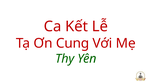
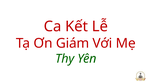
Cung: Cung -> Giám (73, 43)
